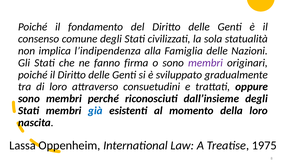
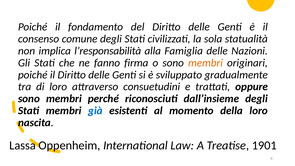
l’indipendenza: l’indipendenza -> l’responsabilità (108, 51)
membri colour: purple -> orange (205, 63)
1975: 1975 -> 1901 (264, 145)
